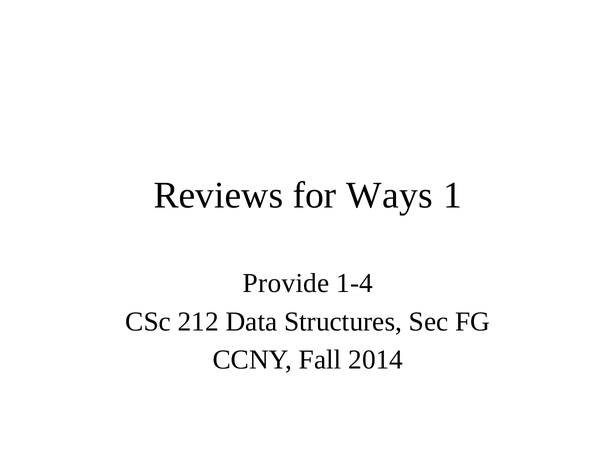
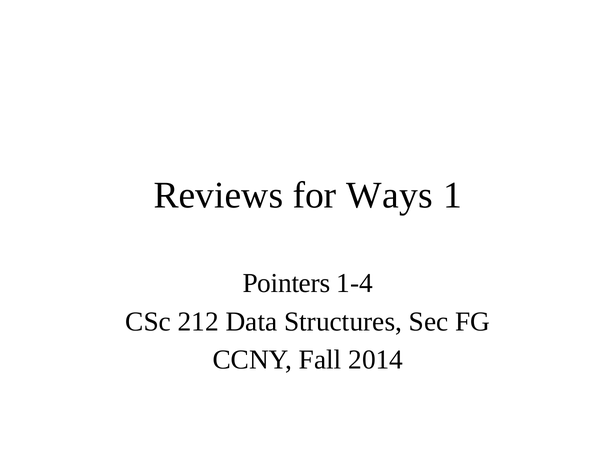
Provide: Provide -> Pointers (286, 283)
